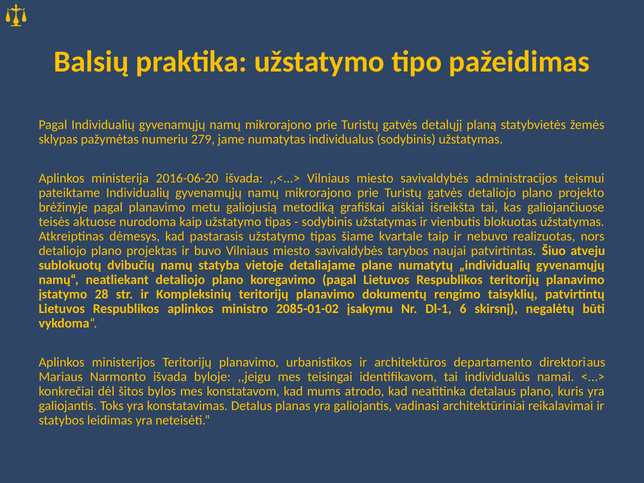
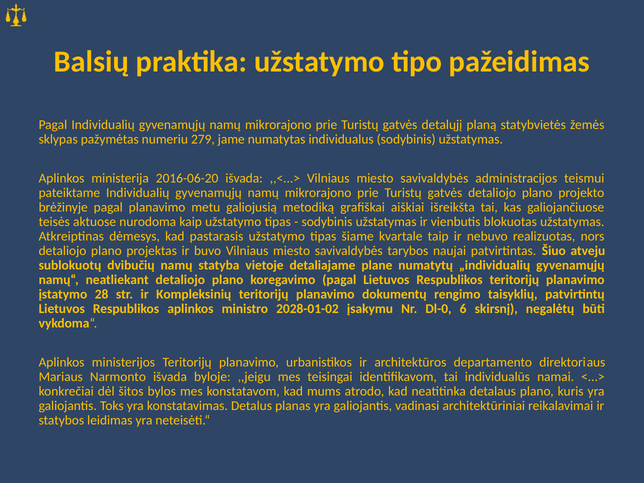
2085-01-02: 2085-01-02 -> 2028-01-02 (307, 309)
Dl-1: Dl-1 -> Dl-0 (438, 309)
